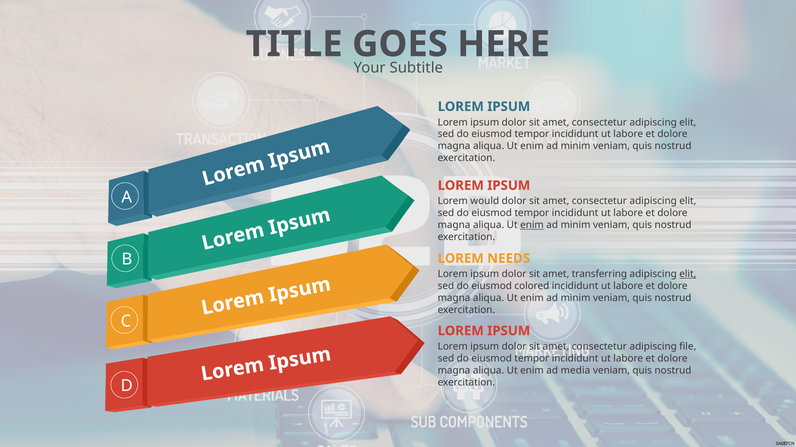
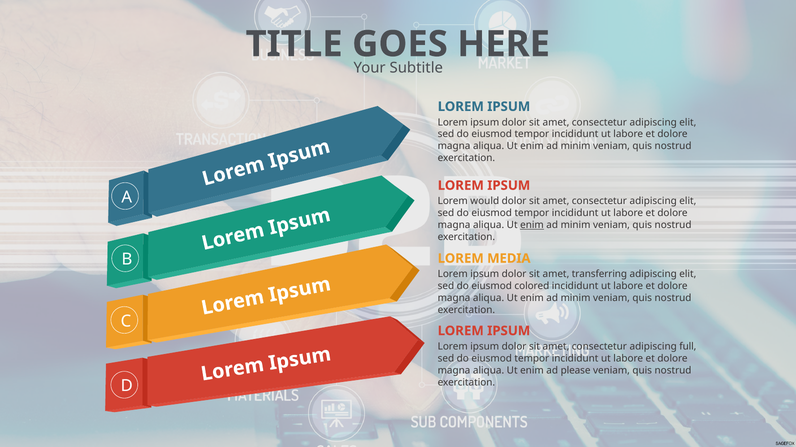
NEEDS: NEEDS -> MEDIA (509, 259)
elit underline: present -> none (688, 275)
file: file -> full (688, 347)
media: media -> please (576, 371)
